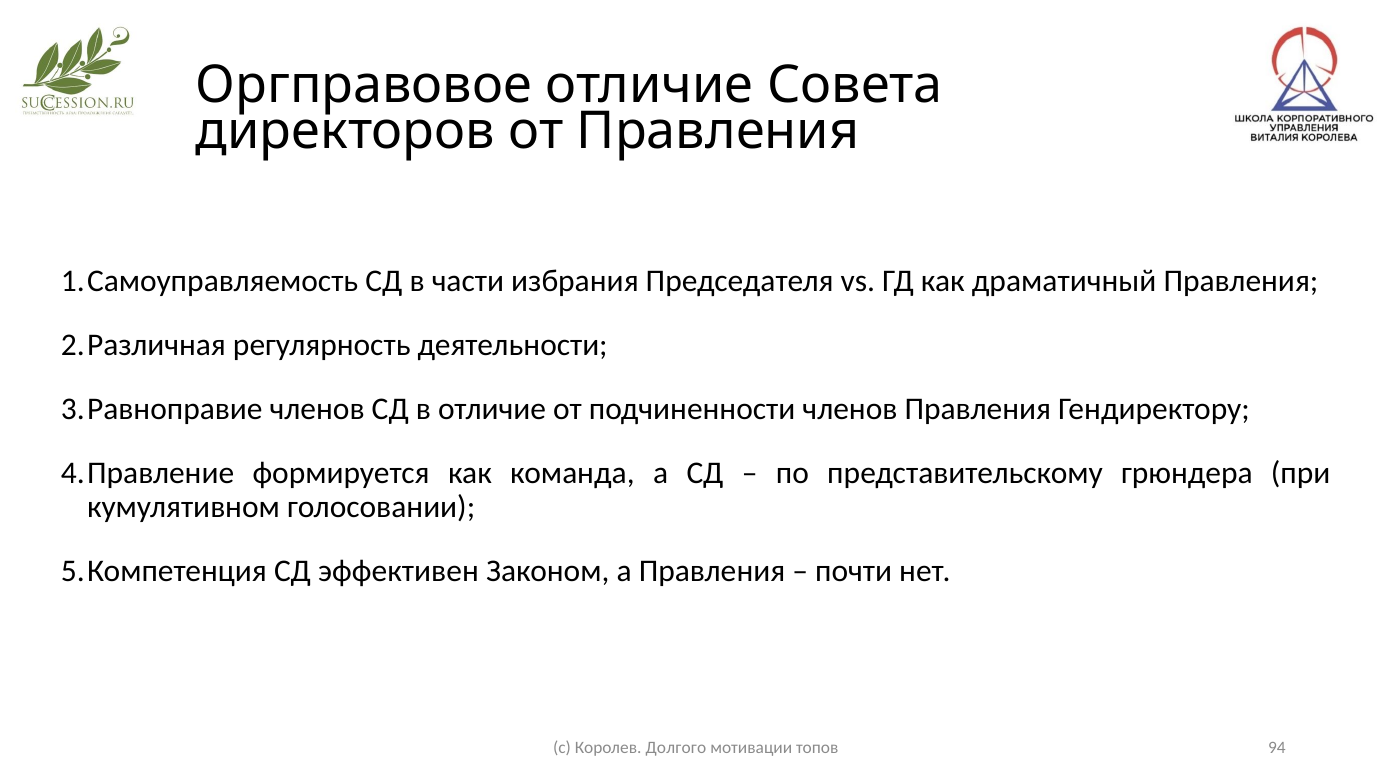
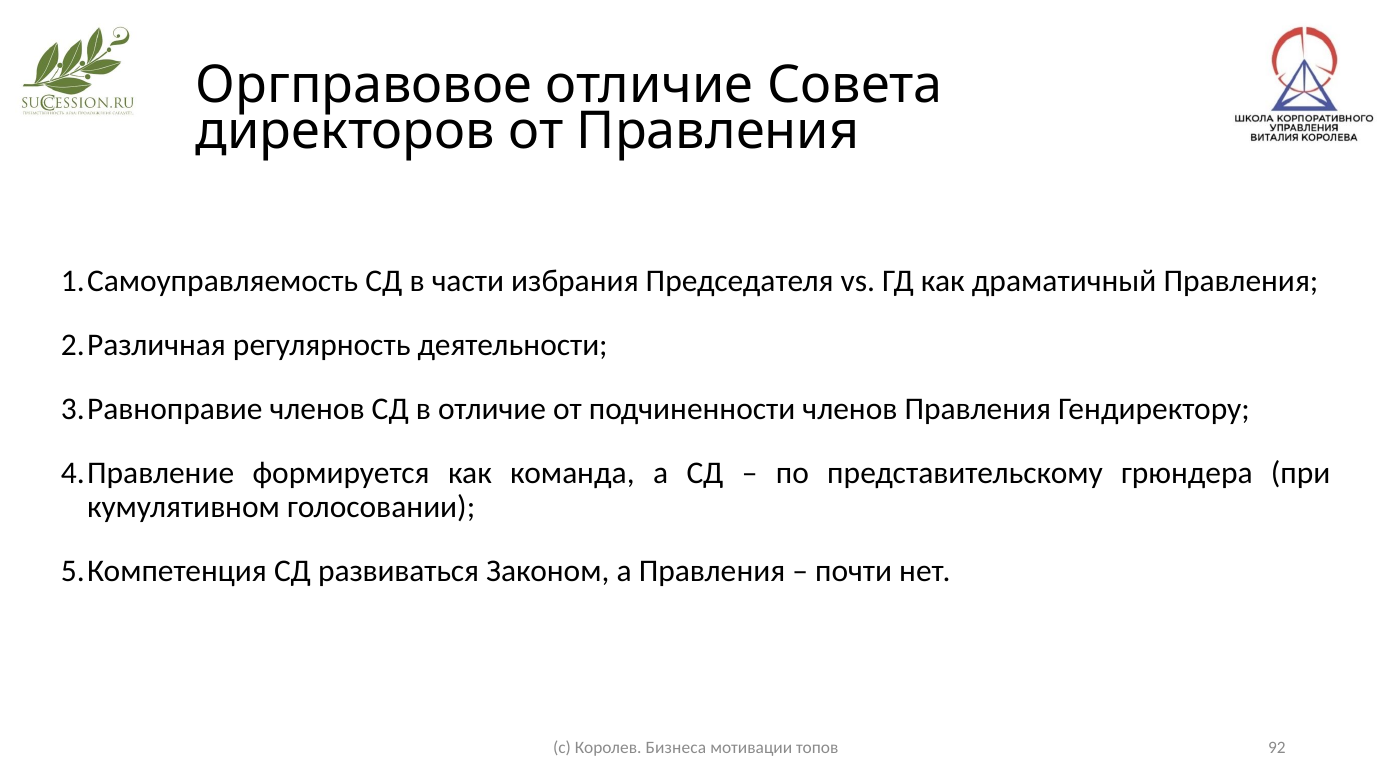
эффективен: эффективен -> развиваться (399, 571)
Долгого: Долгого -> Бизнеса (676, 748)
94: 94 -> 92 (1277, 748)
